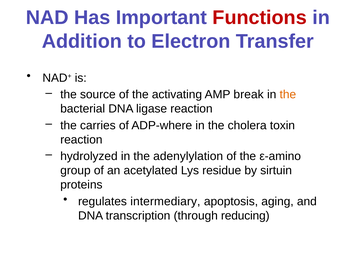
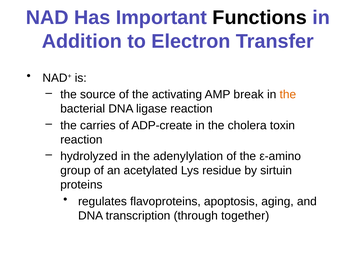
Functions colour: red -> black (260, 18)
ADP-where: ADP-where -> ADP-create (162, 125)
intermediary: intermediary -> flavoproteins (165, 201)
reducing: reducing -> together (245, 216)
